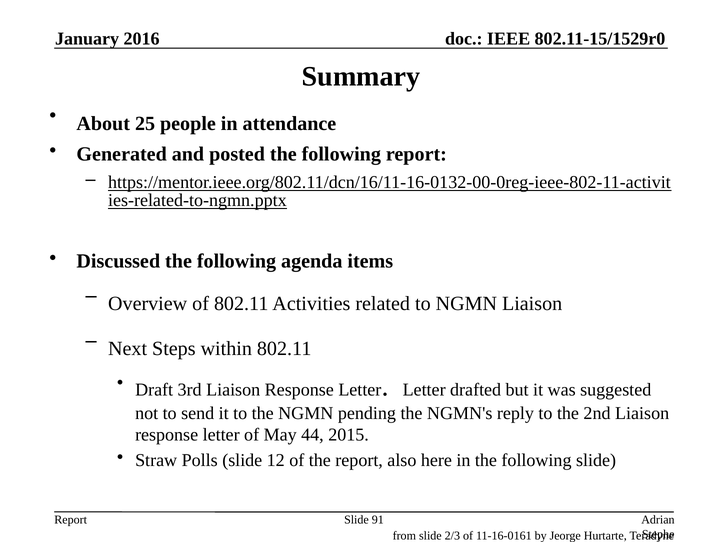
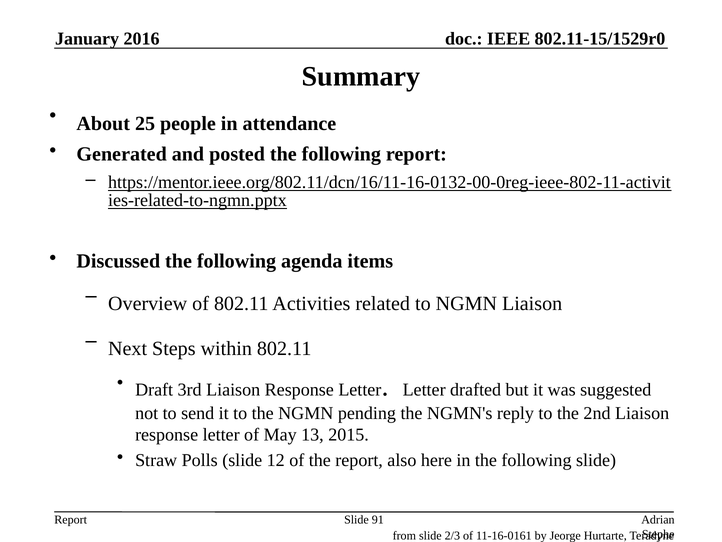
44: 44 -> 13 (312, 435)
